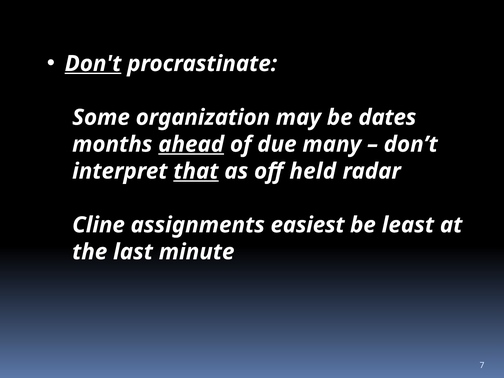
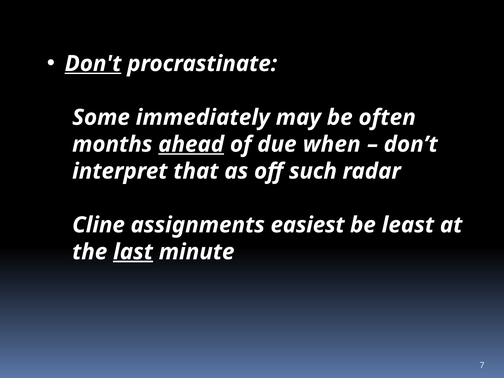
organization: organization -> immediately (203, 117)
dates: dates -> often (387, 117)
many: many -> when (332, 144)
that underline: present -> none (196, 171)
held: held -> such (313, 171)
last underline: none -> present (133, 252)
